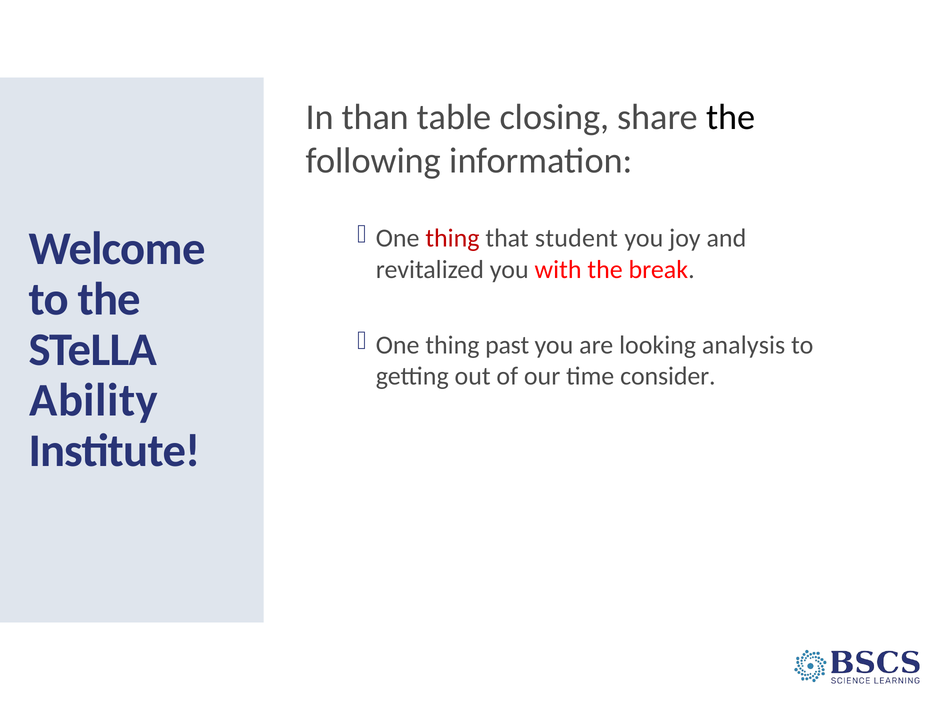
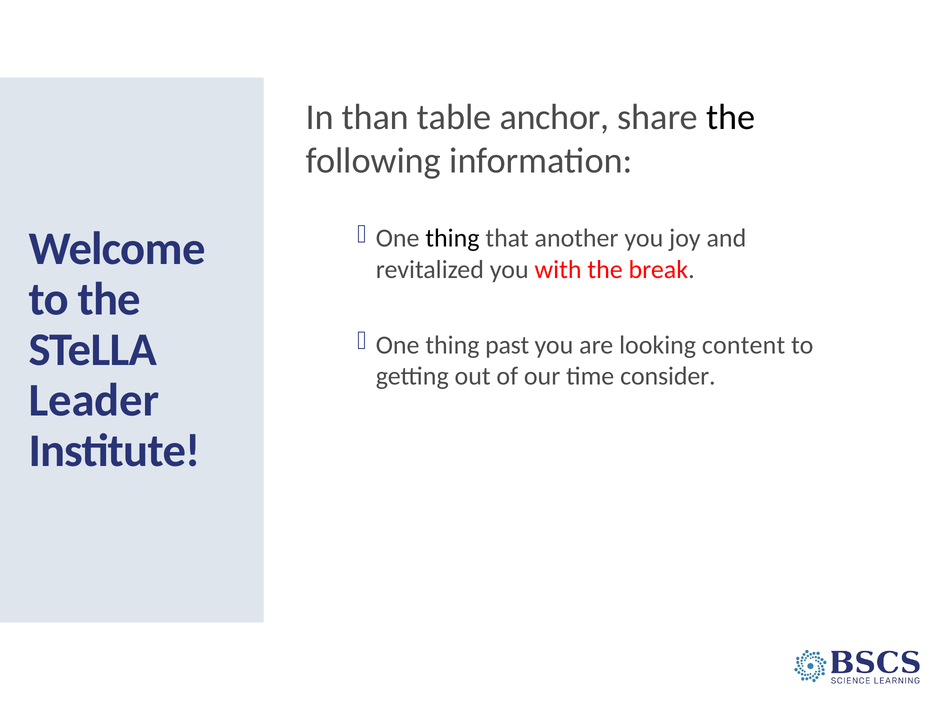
closing: closing -> anchor (555, 117)
thing colour: red -> black (452, 238)
student: student -> another (577, 238)
analysis: analysis -> content (744, 345)
Ability: Ability -> Leader (94, 400)
